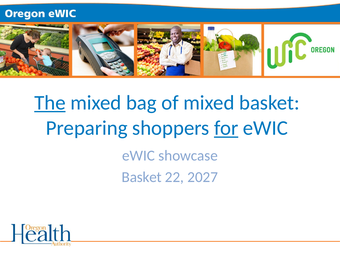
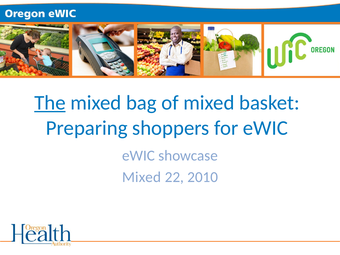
for underline: present -> none (226, 128)
Basket: Basket -> Mixed (142, 177)
2027: 2027 -> 2010 (203, 177)
